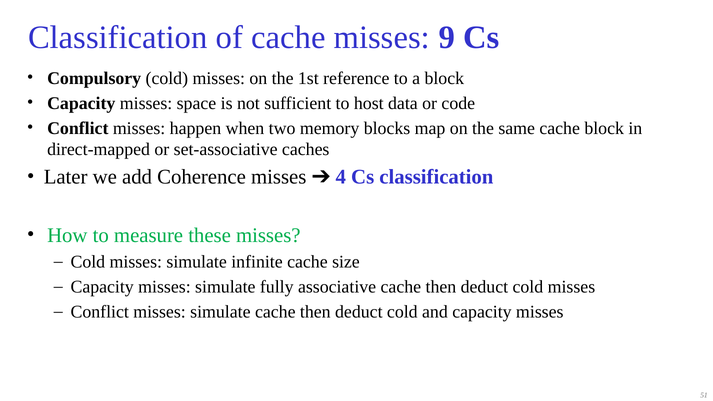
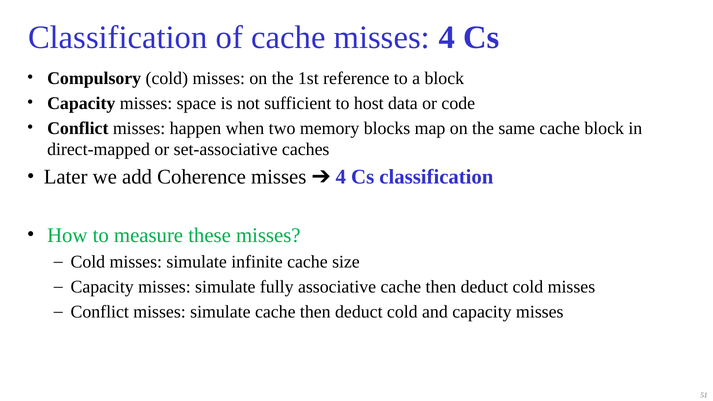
misses 9: 9 -> 4 (447, 38)
